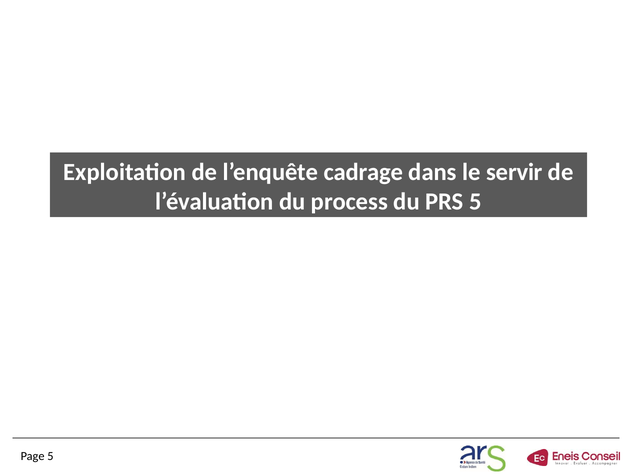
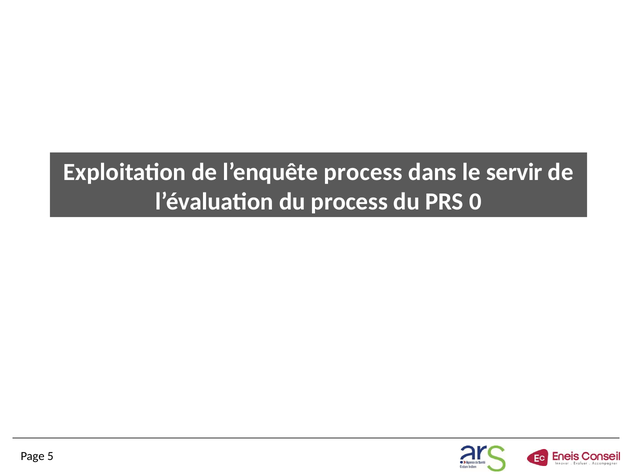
l’enquête cadrage: cadrage -> process (363, 172)
PRS 5: 5 -> 0 (475, 201)
